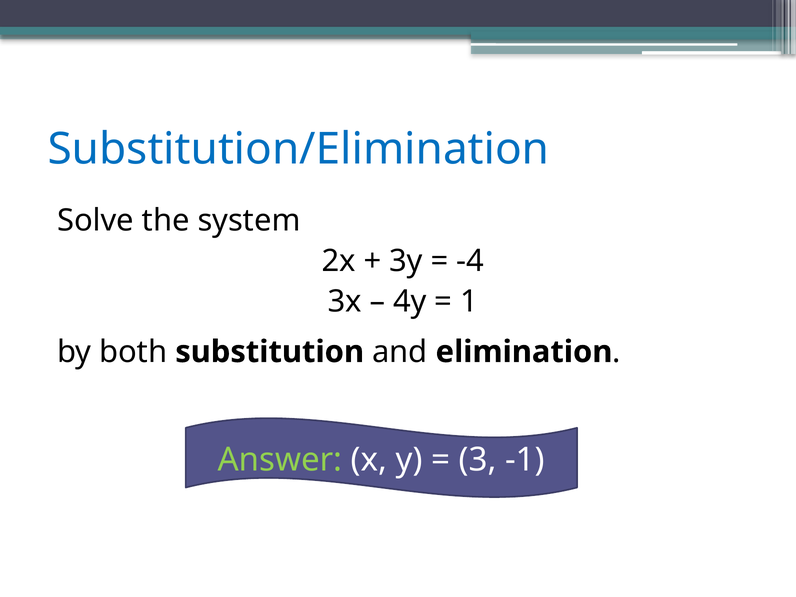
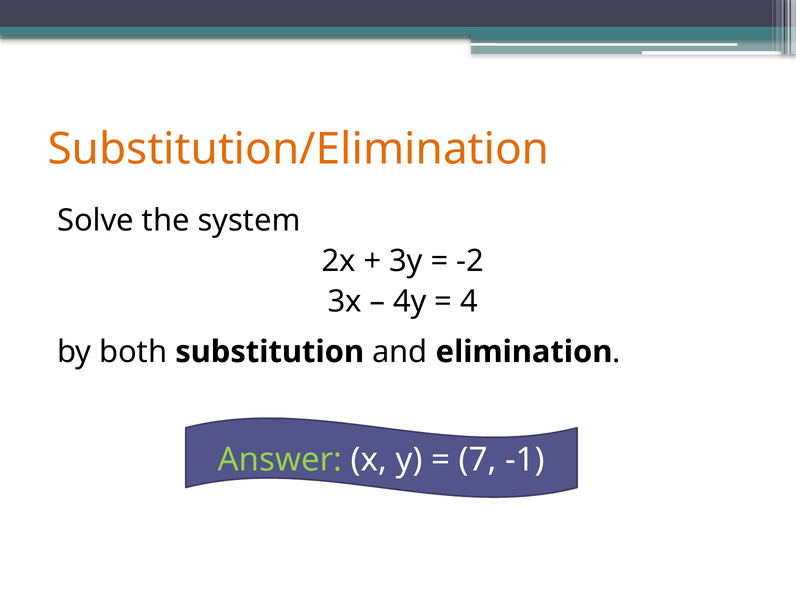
Substitution/Elimination colour: blue -> orange (298, 149)
-4: -4 -> -2 (470, 261)
1: 1 -> 4 (469, 301)
3: 3 -> 7 (478, 460)
